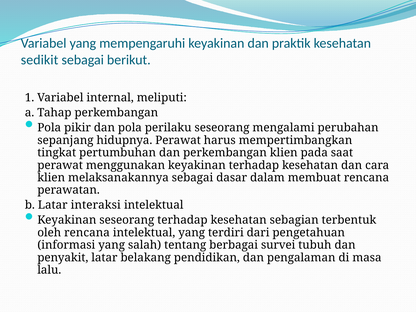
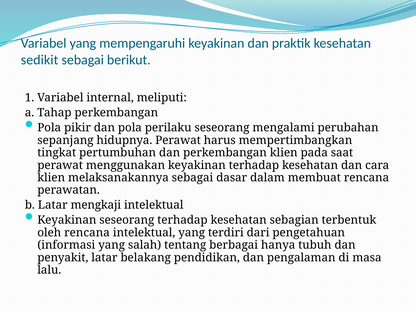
interaksi: interaksi -> mengkaji (96, 205)
survei: survei -> hanya (278, 245)
